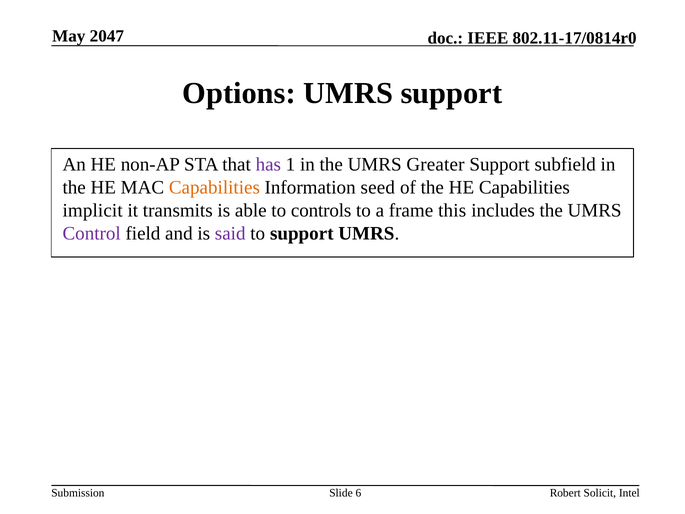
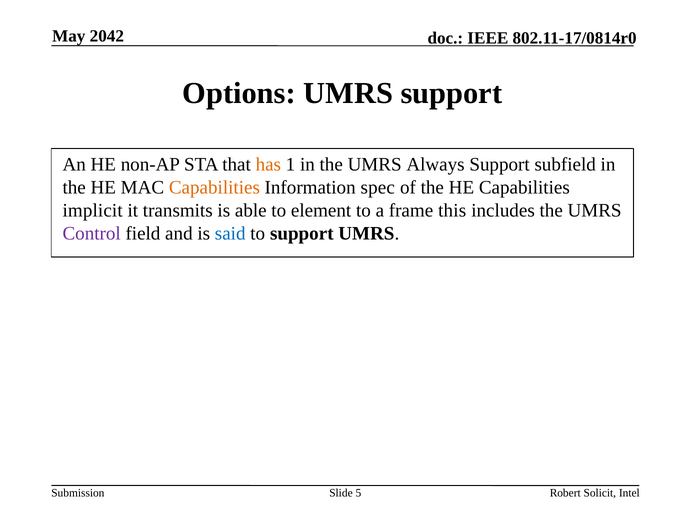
2047: 2047 -> 2042 (107, 36)
has colour: purple -> orange (268, 165)
Greater: Greater -> Always (436, 165)
seed: seed -> spec (378, 187)
controls: controls -> element (321, 210)
said colour: purple -> blue (230, 233)
6: 6 -> 5 (358, 493)
